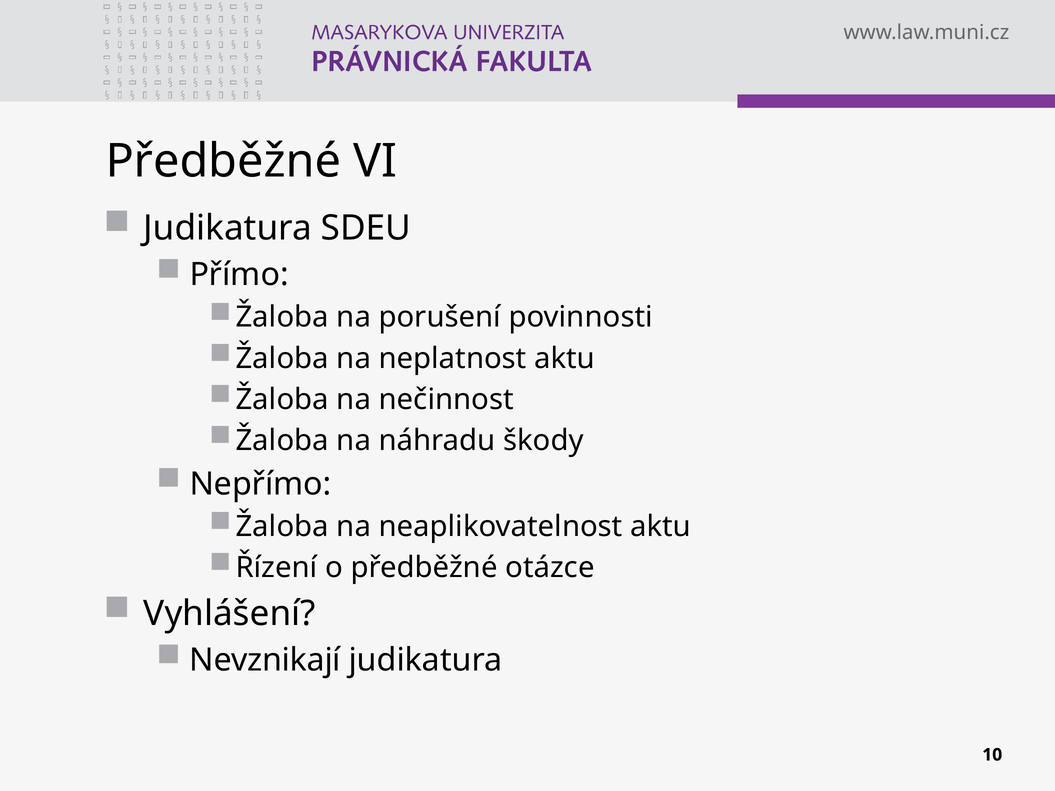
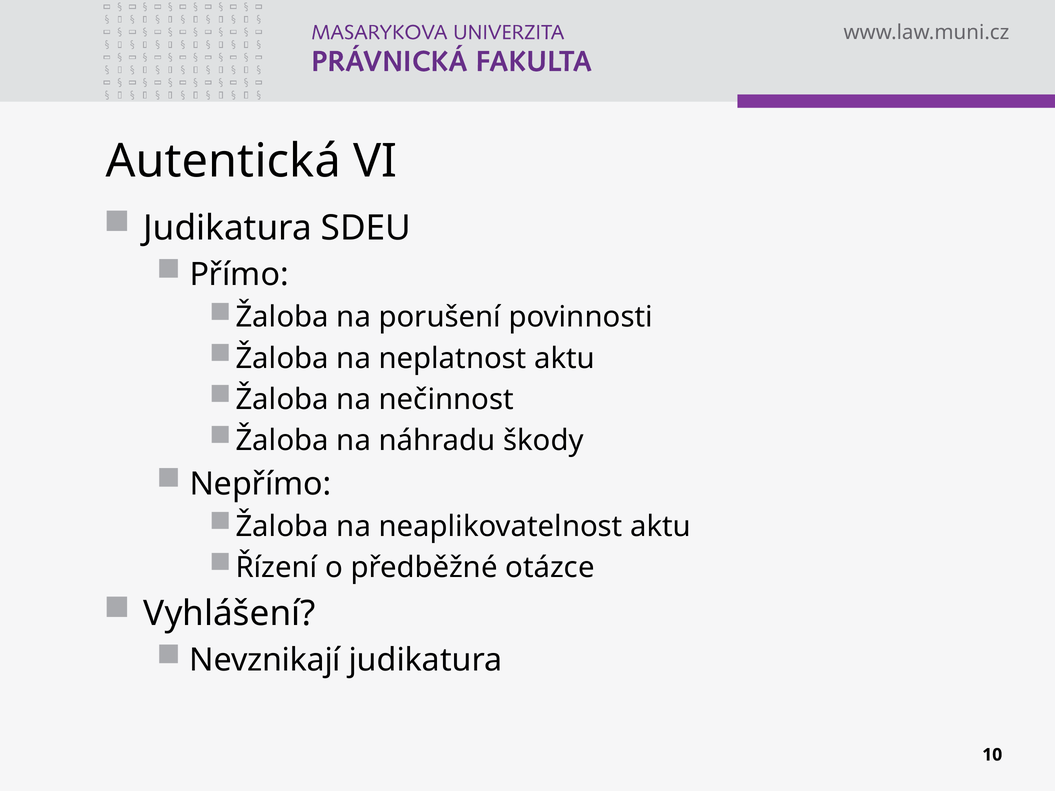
Předběžné: Předběžné -> Autentická (223, 161)
